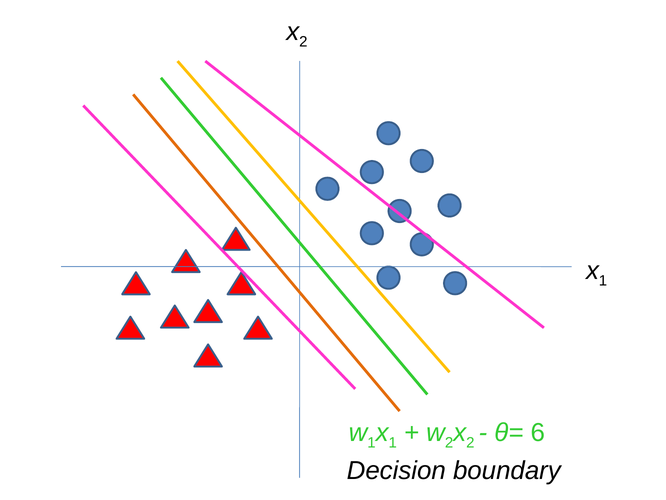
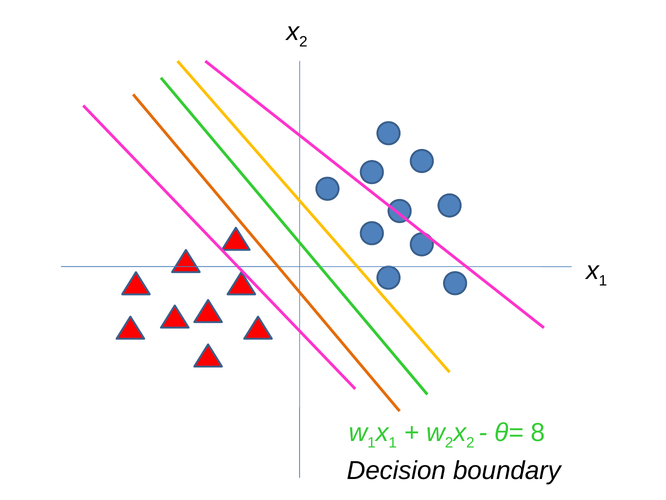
6: 6 -> 8 (538, 432)
